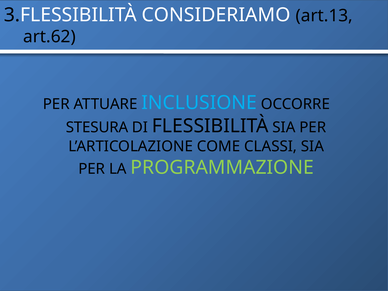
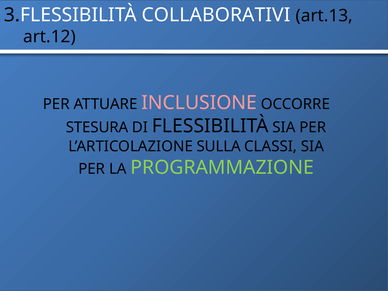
CONSIDERIAMO: CONSIDERIAMO -> COLLABORATIVI (216, 15)
art.62: art.62 -> art.12 (49, 37)
INCLUSIONE colour: light blue -> pink (199, 103)
COME: COME -> SULLA (219, 146)
